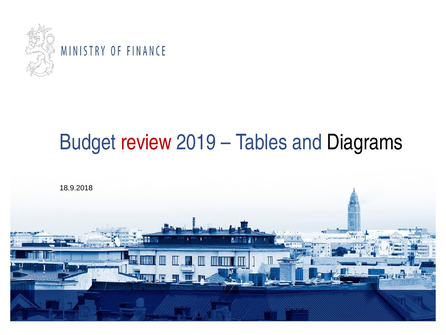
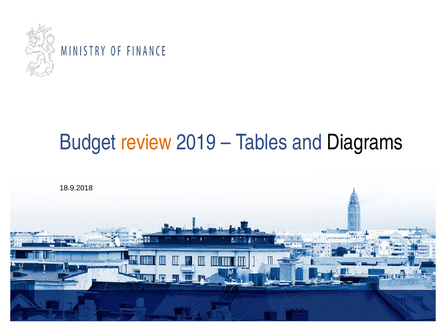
review colour: red -> orange (146, 142)
